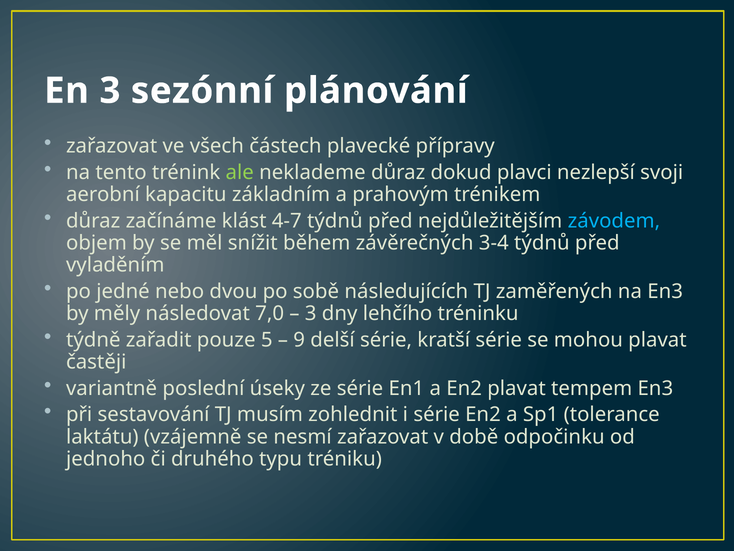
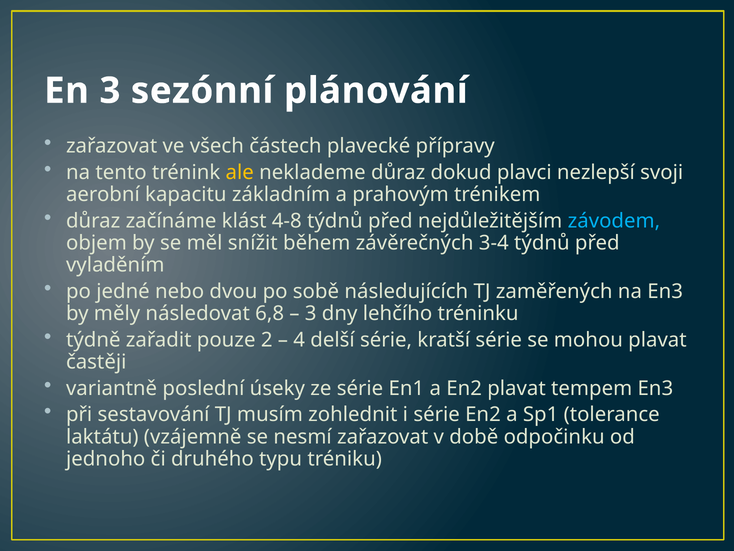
ale colour: light green -> yellow (240, 172)
4-7: 4-7 -> 4-8 (287, 221)
7,0: 7,0 -> 6,8 (270, 313)
5: 5 -> 2 (267, 340)
9: 9 -> 4 (299, 340)
